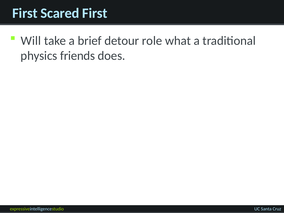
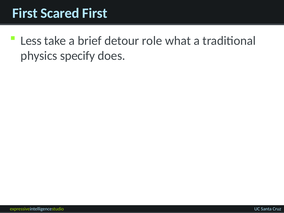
Will: Will -> Less (31, 41)
friends: friends -> specify (78, 56)
